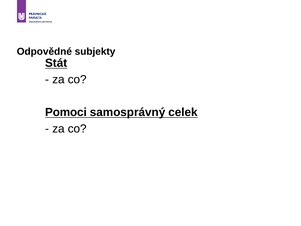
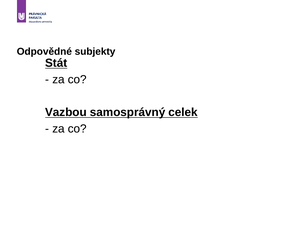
Pomoci: Pomoci -> Vazbou (66, 112)
